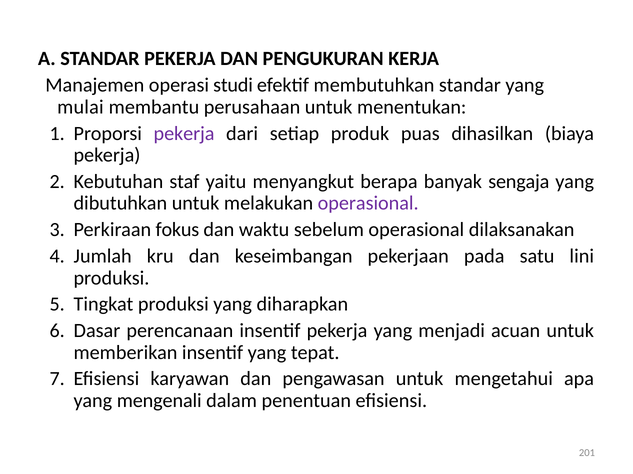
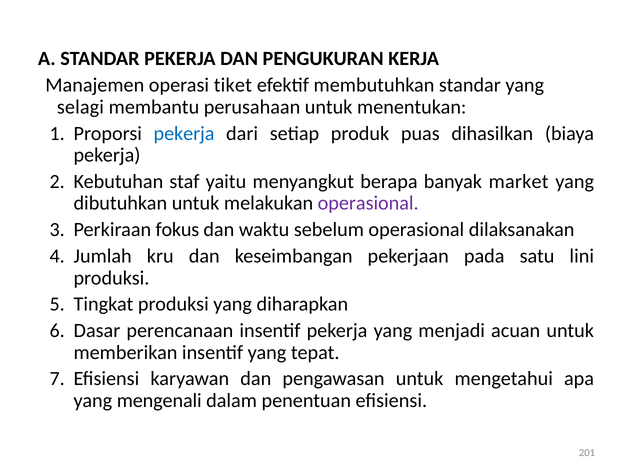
studi: studi -> tiket (233, 85)
mulai: mulai -> selagi (80, 107)
pekerja colour: purple -> blue (184, 134)
sengaja: sengaja -> market (519, 182)
